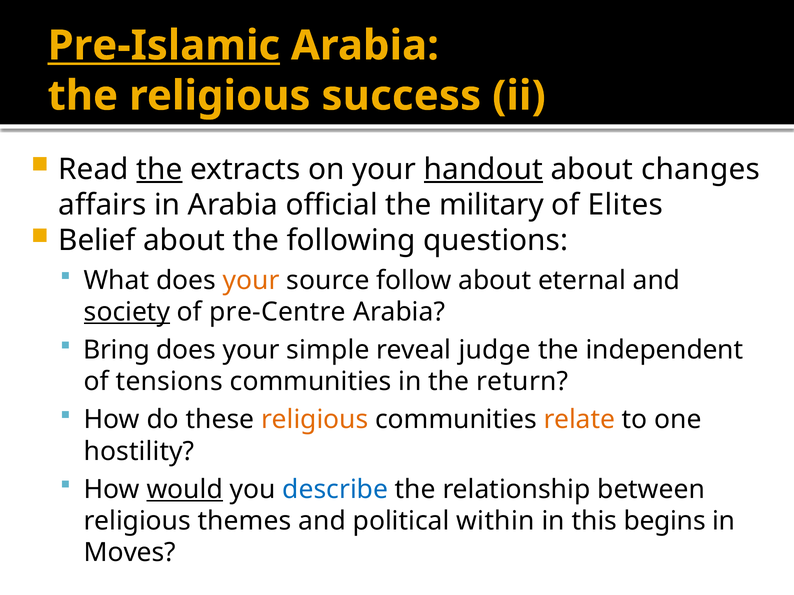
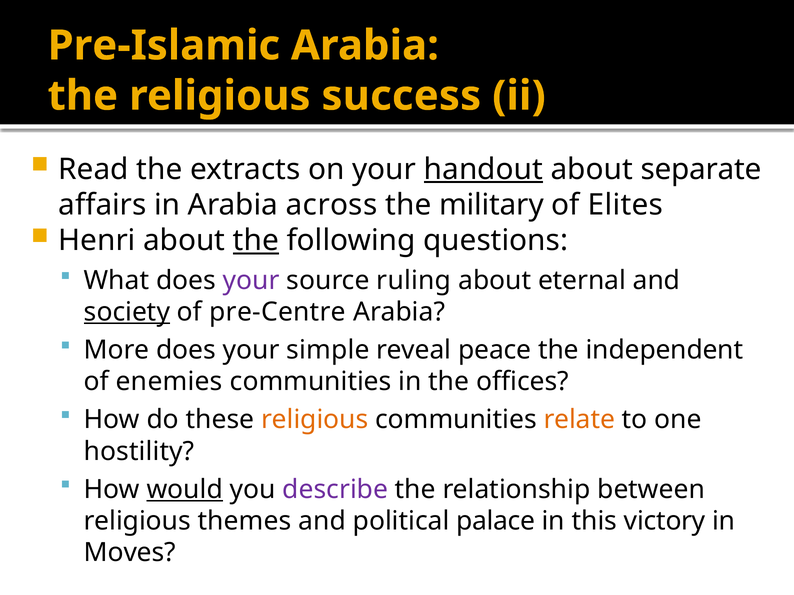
Pre-Islamic underline: present -> none (164, 46)
the underline: present -> none (159, 169)
changes: changes -> separate (701, 169)
official: official -> across (332, 205)
Belief: Belief -> Henri (97, 241)
the underline: none -> present (256, 241)
your colour: orange -> purple (251, 281)
follow: follow -> ruling (414, 281)
Bring: Bring -> More (117, 350)
judge: judge -> peace (495, 350)
tensions: tensions -> enemies (169, 382)
return: return -> offices (522, 382)
describe colour: blue -> purple (335, 490)
within: within -> palace (496, 521)
begins: begins -> victory (665, 521)
